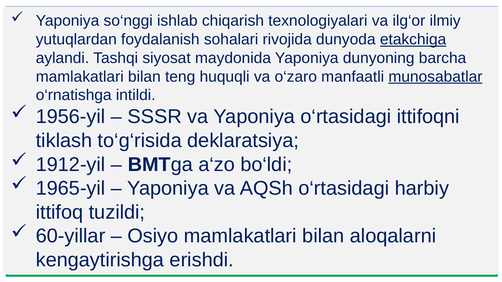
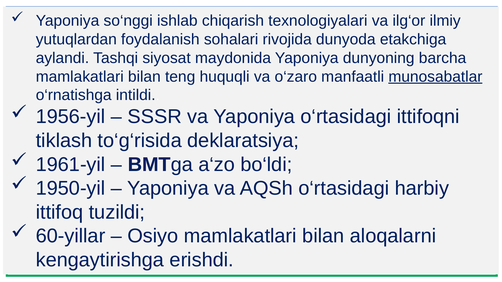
etakchiga underline: present -> none (413, 39)
1912-yil: 1912-yil -> 1961-yil (71, 165)
1965-yil: 1965-yil -> 1950-yil (71, 189)
